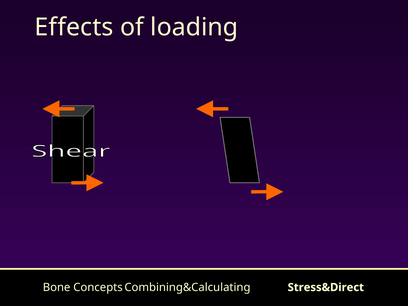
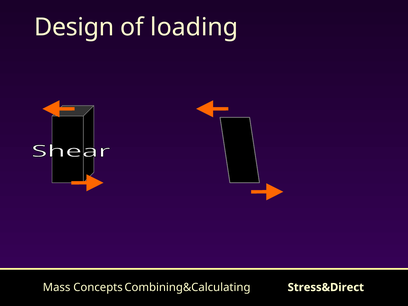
Effects: Effects -> Design (74, 27)
Bone: Bone -> Mass (57, 287)
